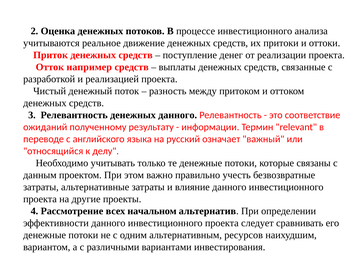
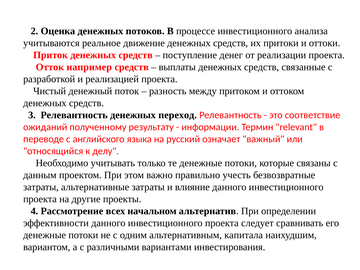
денежных данного: данного -> переход (178, 115)
ресурсов: ресурсов -> капитала (244, 235)
